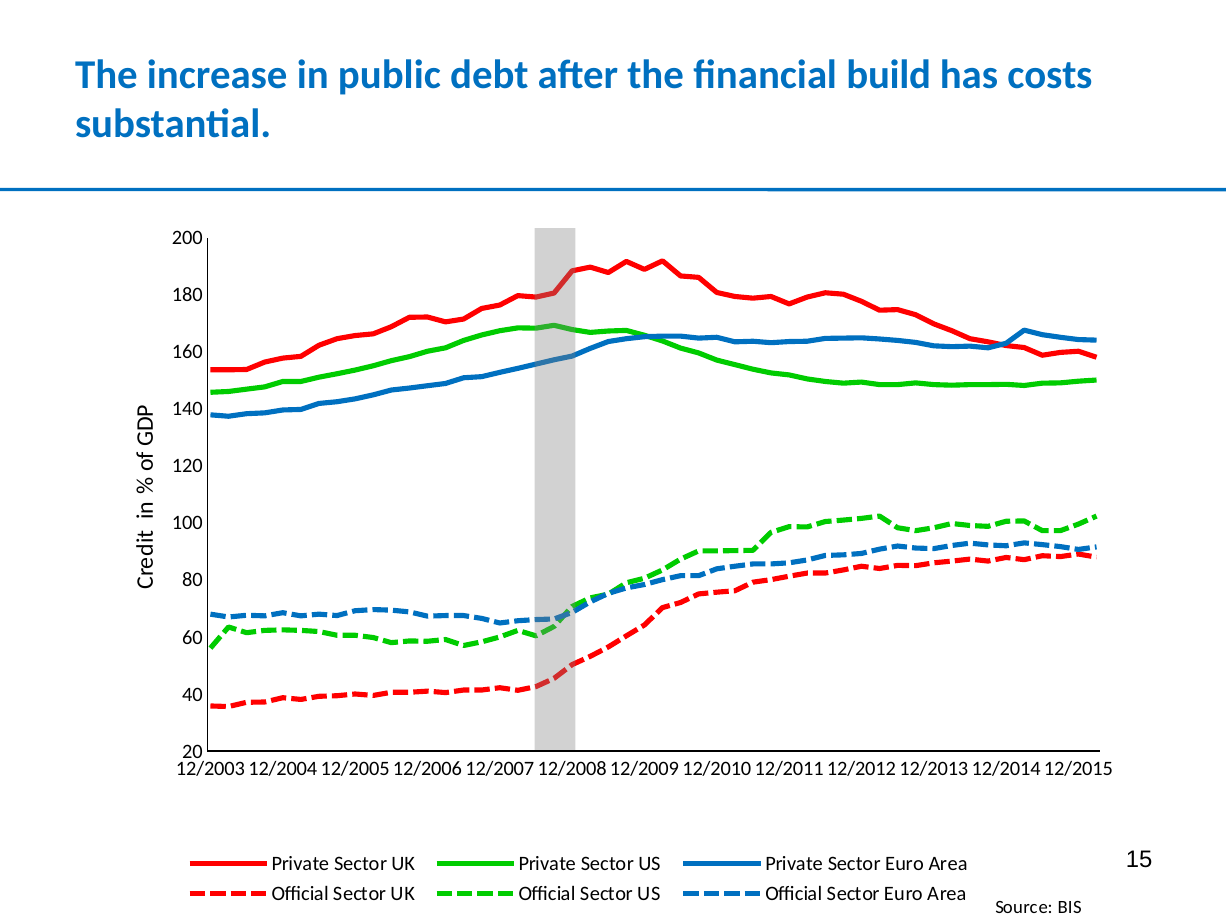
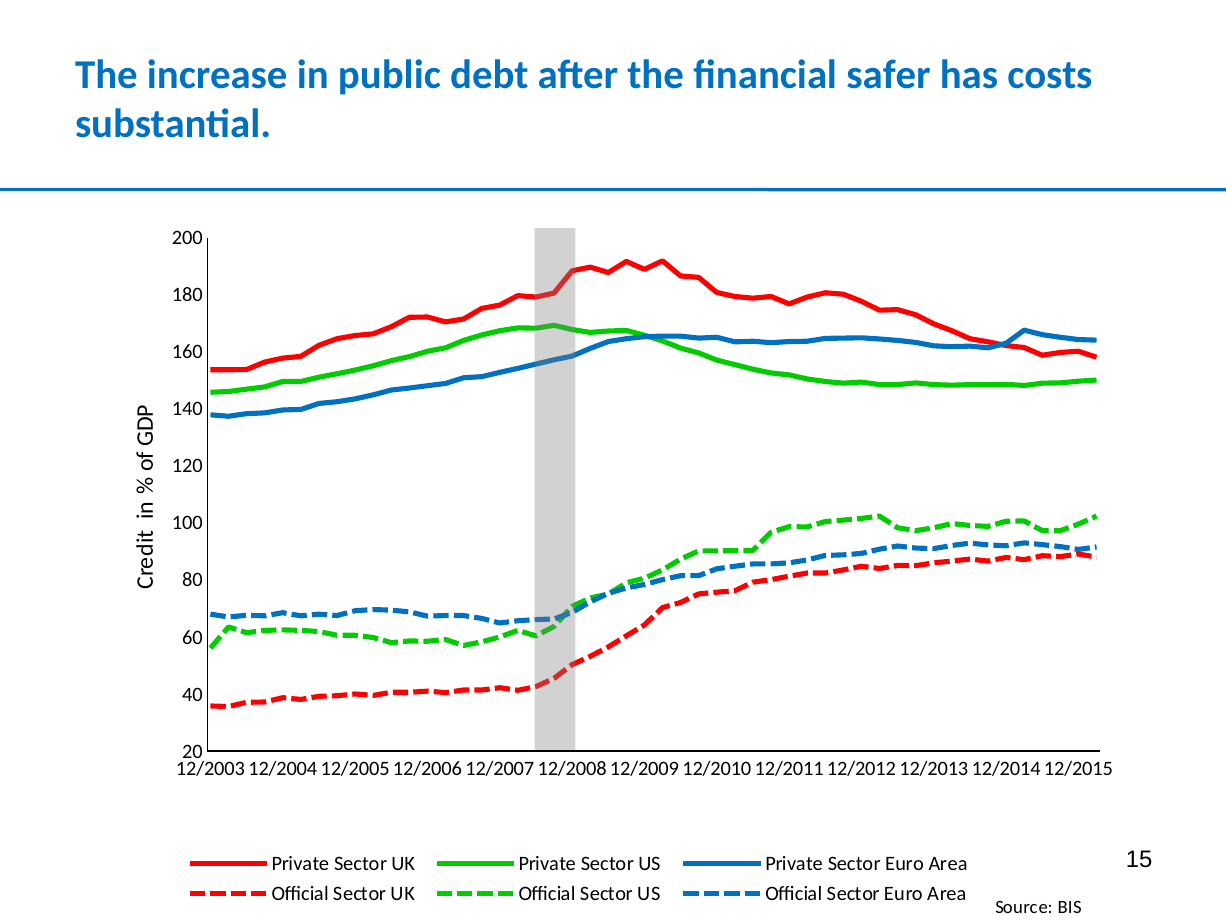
build: build -> safer (889, 75)
